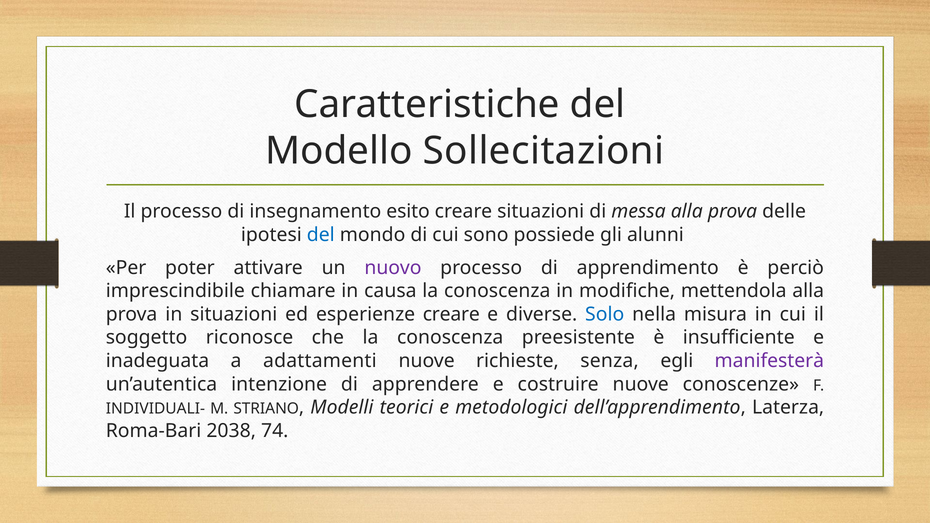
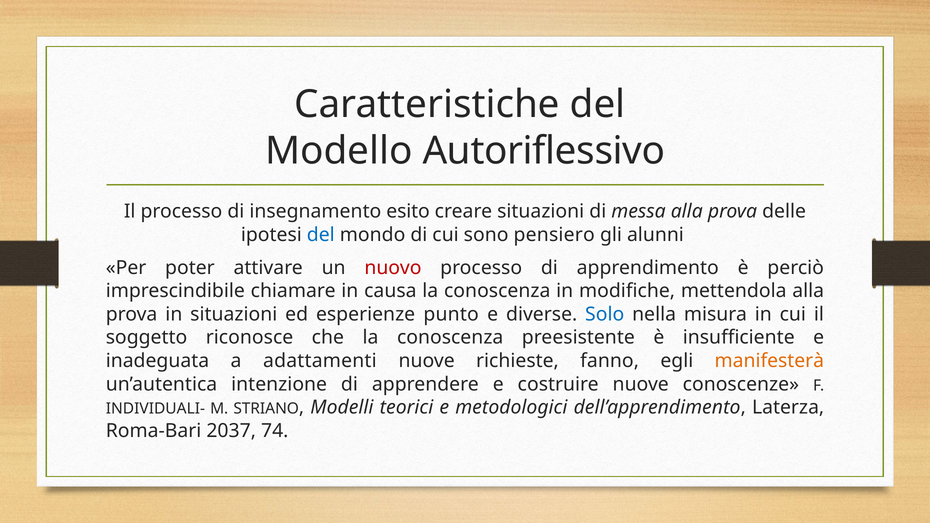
Sollecitazioni: Sollecitazioni -> Autoriflessivo (544, 151)
possiede: possiede -> pensiero (554, 235)
nuovo colour: purple -> red (393, 268)
esperienze creare: creare -> punto (451, 314)
senza: senza -> fanno (610, 361)
manifesterà colour: purple -> orange (769, 361)
2038: 2038 -> 2037 (231, 431)
